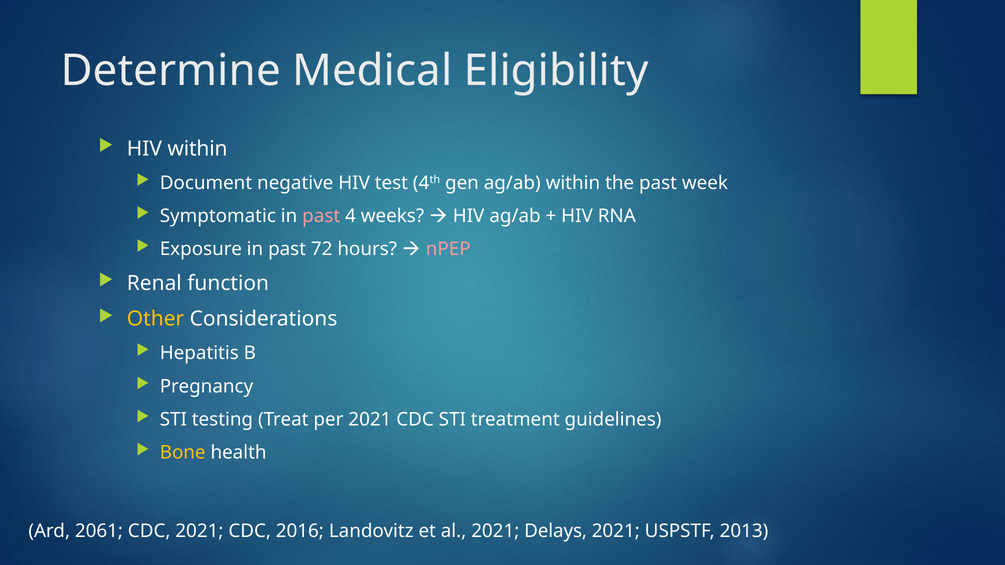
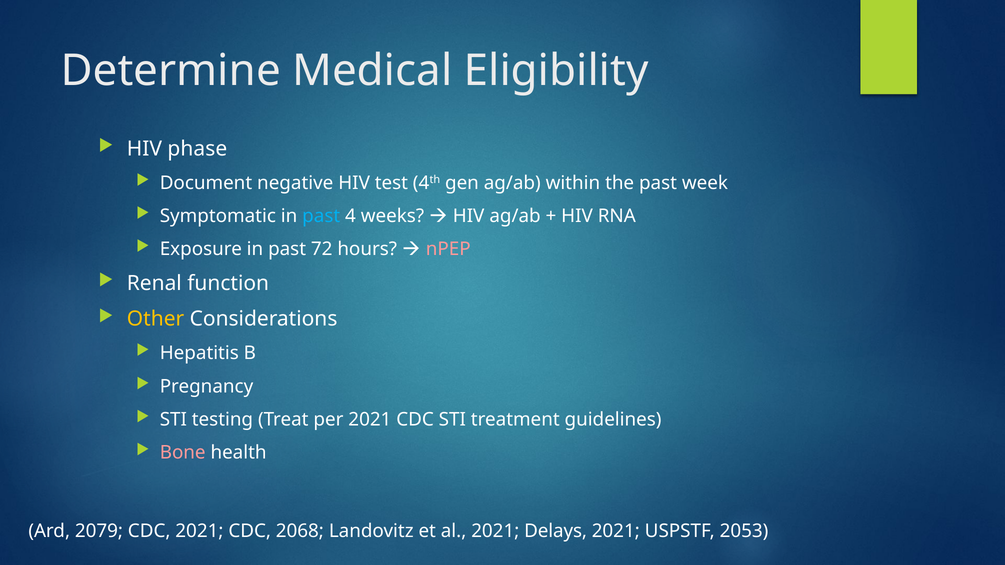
HIV within: within -> phase (197, 149)
past colour: pink -> light blue (321, 216)
Bone colour: yellow -> pink (183, 453)
2061: 2061 -> 2079 (99, 531)
2016: 2016 -> 2068 (300, 531)
2013: 2013 -> 2053 (744, 531)
